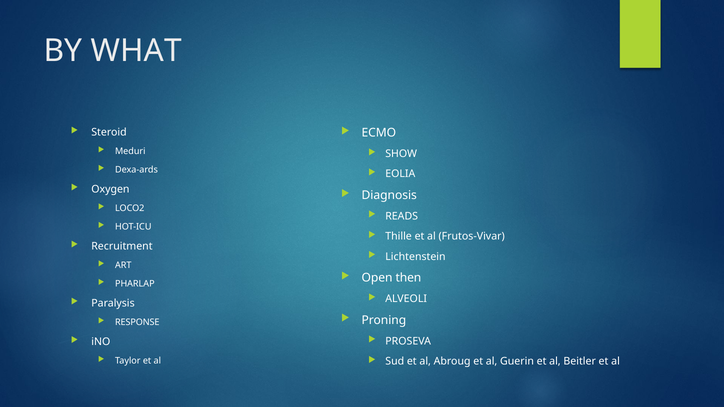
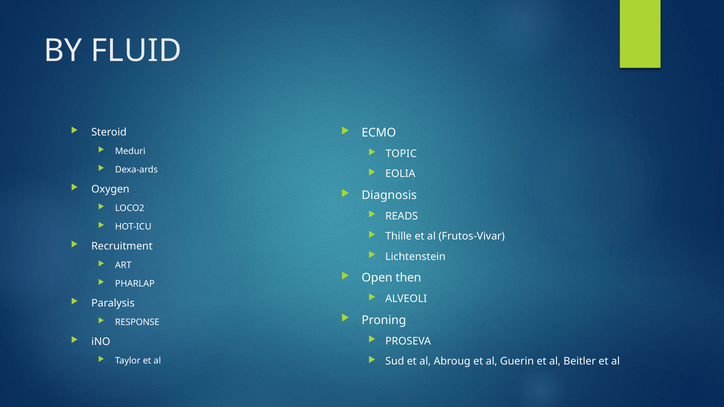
WHAT: WHAT -> FLUID (136, 51)
SHOW: SHOW -> TOPIC (401, 154)
